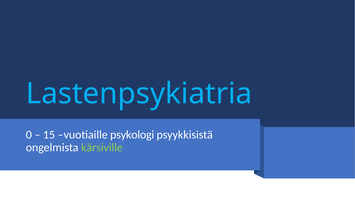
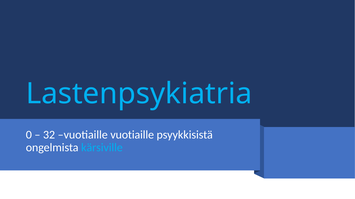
15: 15 -> 32 (49, 135)
vuotiaille psykologi: psykologi -> vuotiaille (132, 135)
kärsiville colour: light green -> light blue (102, 148)
